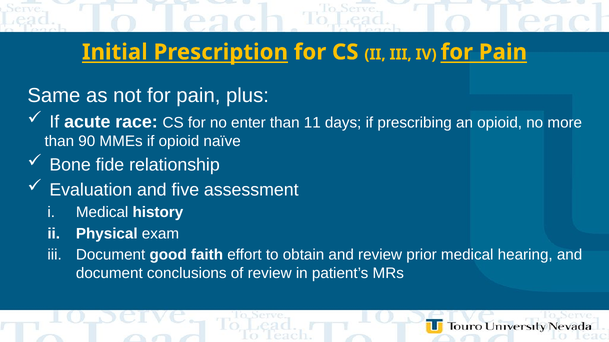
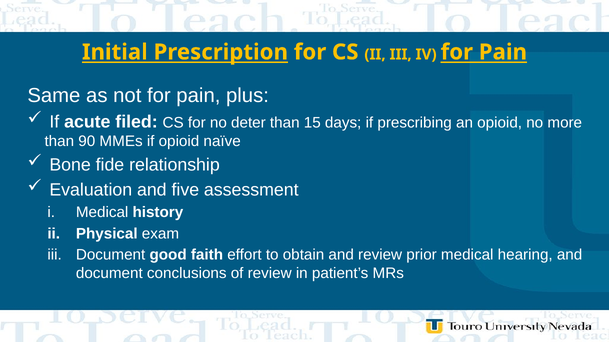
race: race -> filed (137, 122)
enter: enter -> deter (248, 123)
11: 11 -> 15 (312, 123)
